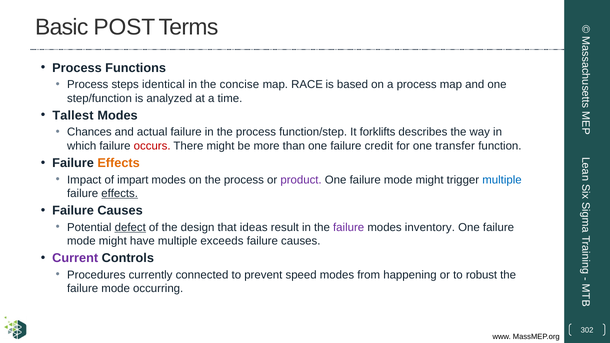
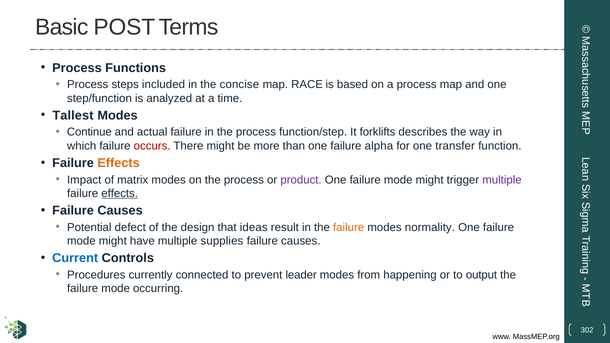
identical: identical -> included (164, 85)
Chances: Chances -> Continue (89, 132)
credit: credit -> alpha (379, 146)
impart: impart -> matrix (133, 180)
multiple colour: blue -> purple (502, 180)
defect underline: present -> none (130, 227)
failure colour: purple -> orange (349, 227)
inventory: inventory -> normality (430, 227)
exceeds: exceeds -> supplies (222, 241)
Current colour: purple -> blue (75, 258)
speed: speed -> leader (301, 275)
robust: robust -> output (481, 275)
